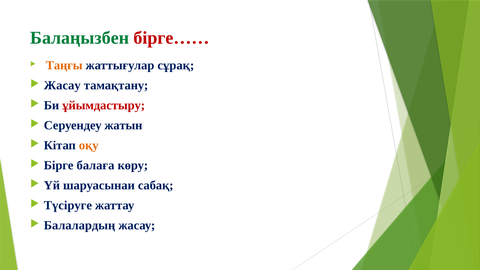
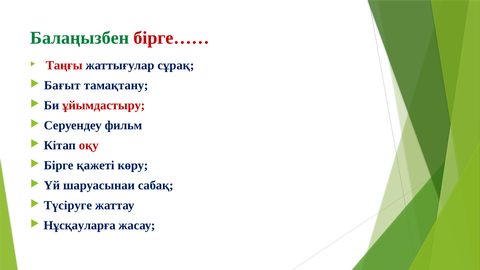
Таңғы colour: orange -> red (64, 66)
Жасау: Жасау -> Бағыт (62, 86)
жатын: жатын -> фильм (123, 126)
оқу colour: orange -> red (89, 146)
балаға: балаға -> қажеті (95, 166)
Балалардың: Балалардың -> Нұсқауларға (80, 226)
